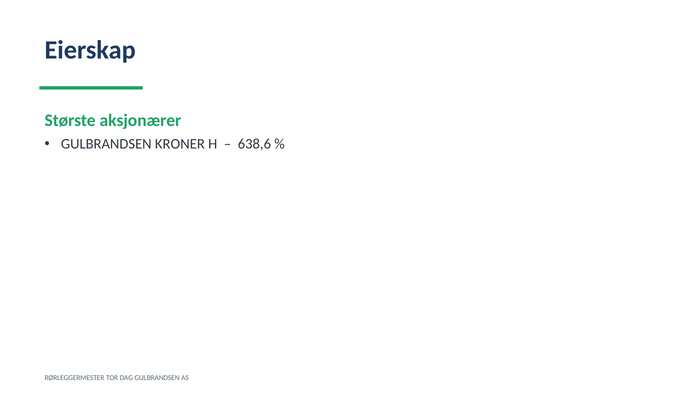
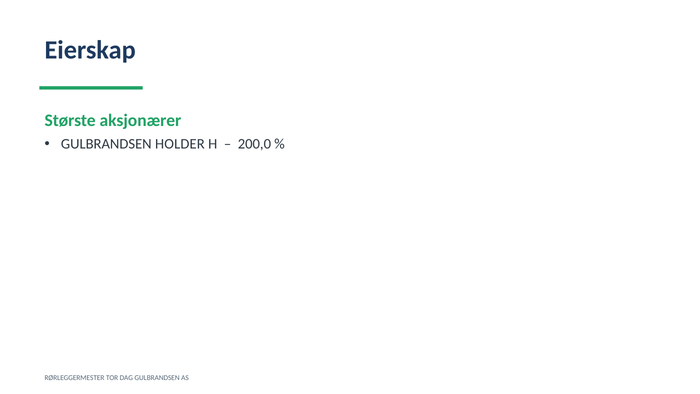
KRONER: KRONER -> HOLDER (180, 144)
638,6: 638,6 -> 200,0 (254, 144)
